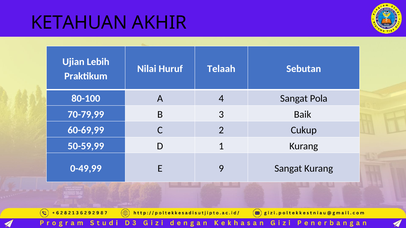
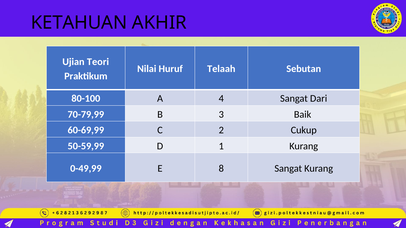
Lebih: Lebih -> Teori (98, 62)
Pola: Pola -> Dari (319, 99)
9: 9 -> 8 (221, 169)
